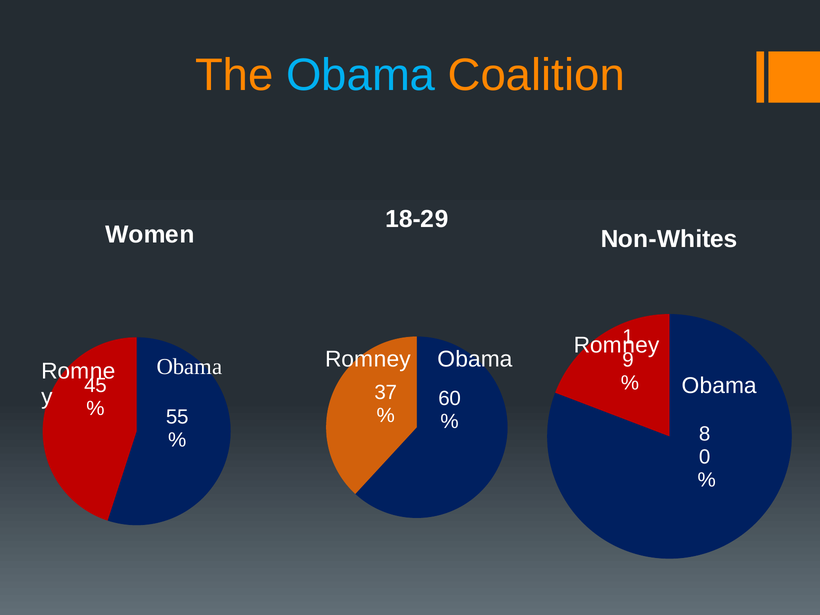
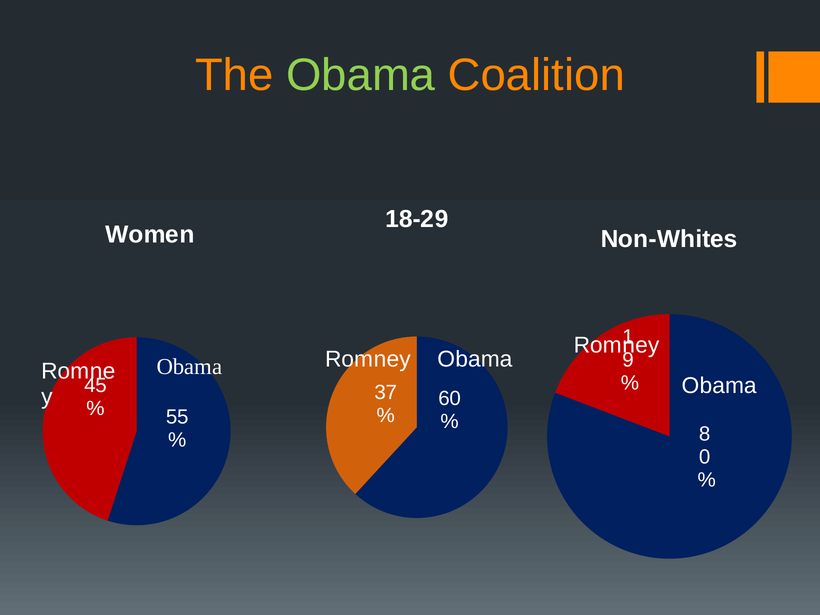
Obama colour: light blue -> light green (361, 75)
